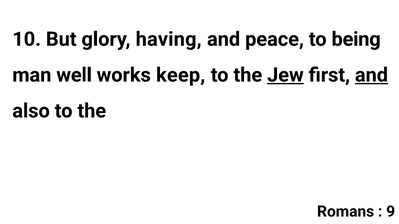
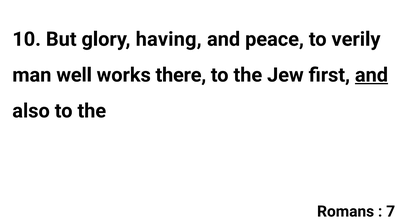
being: being -> verily (356, 39)
keep: keep -> there (181, 75)
Jew underline: present -> none (285, 75)
9: 9 -> 7 (391, 212)
